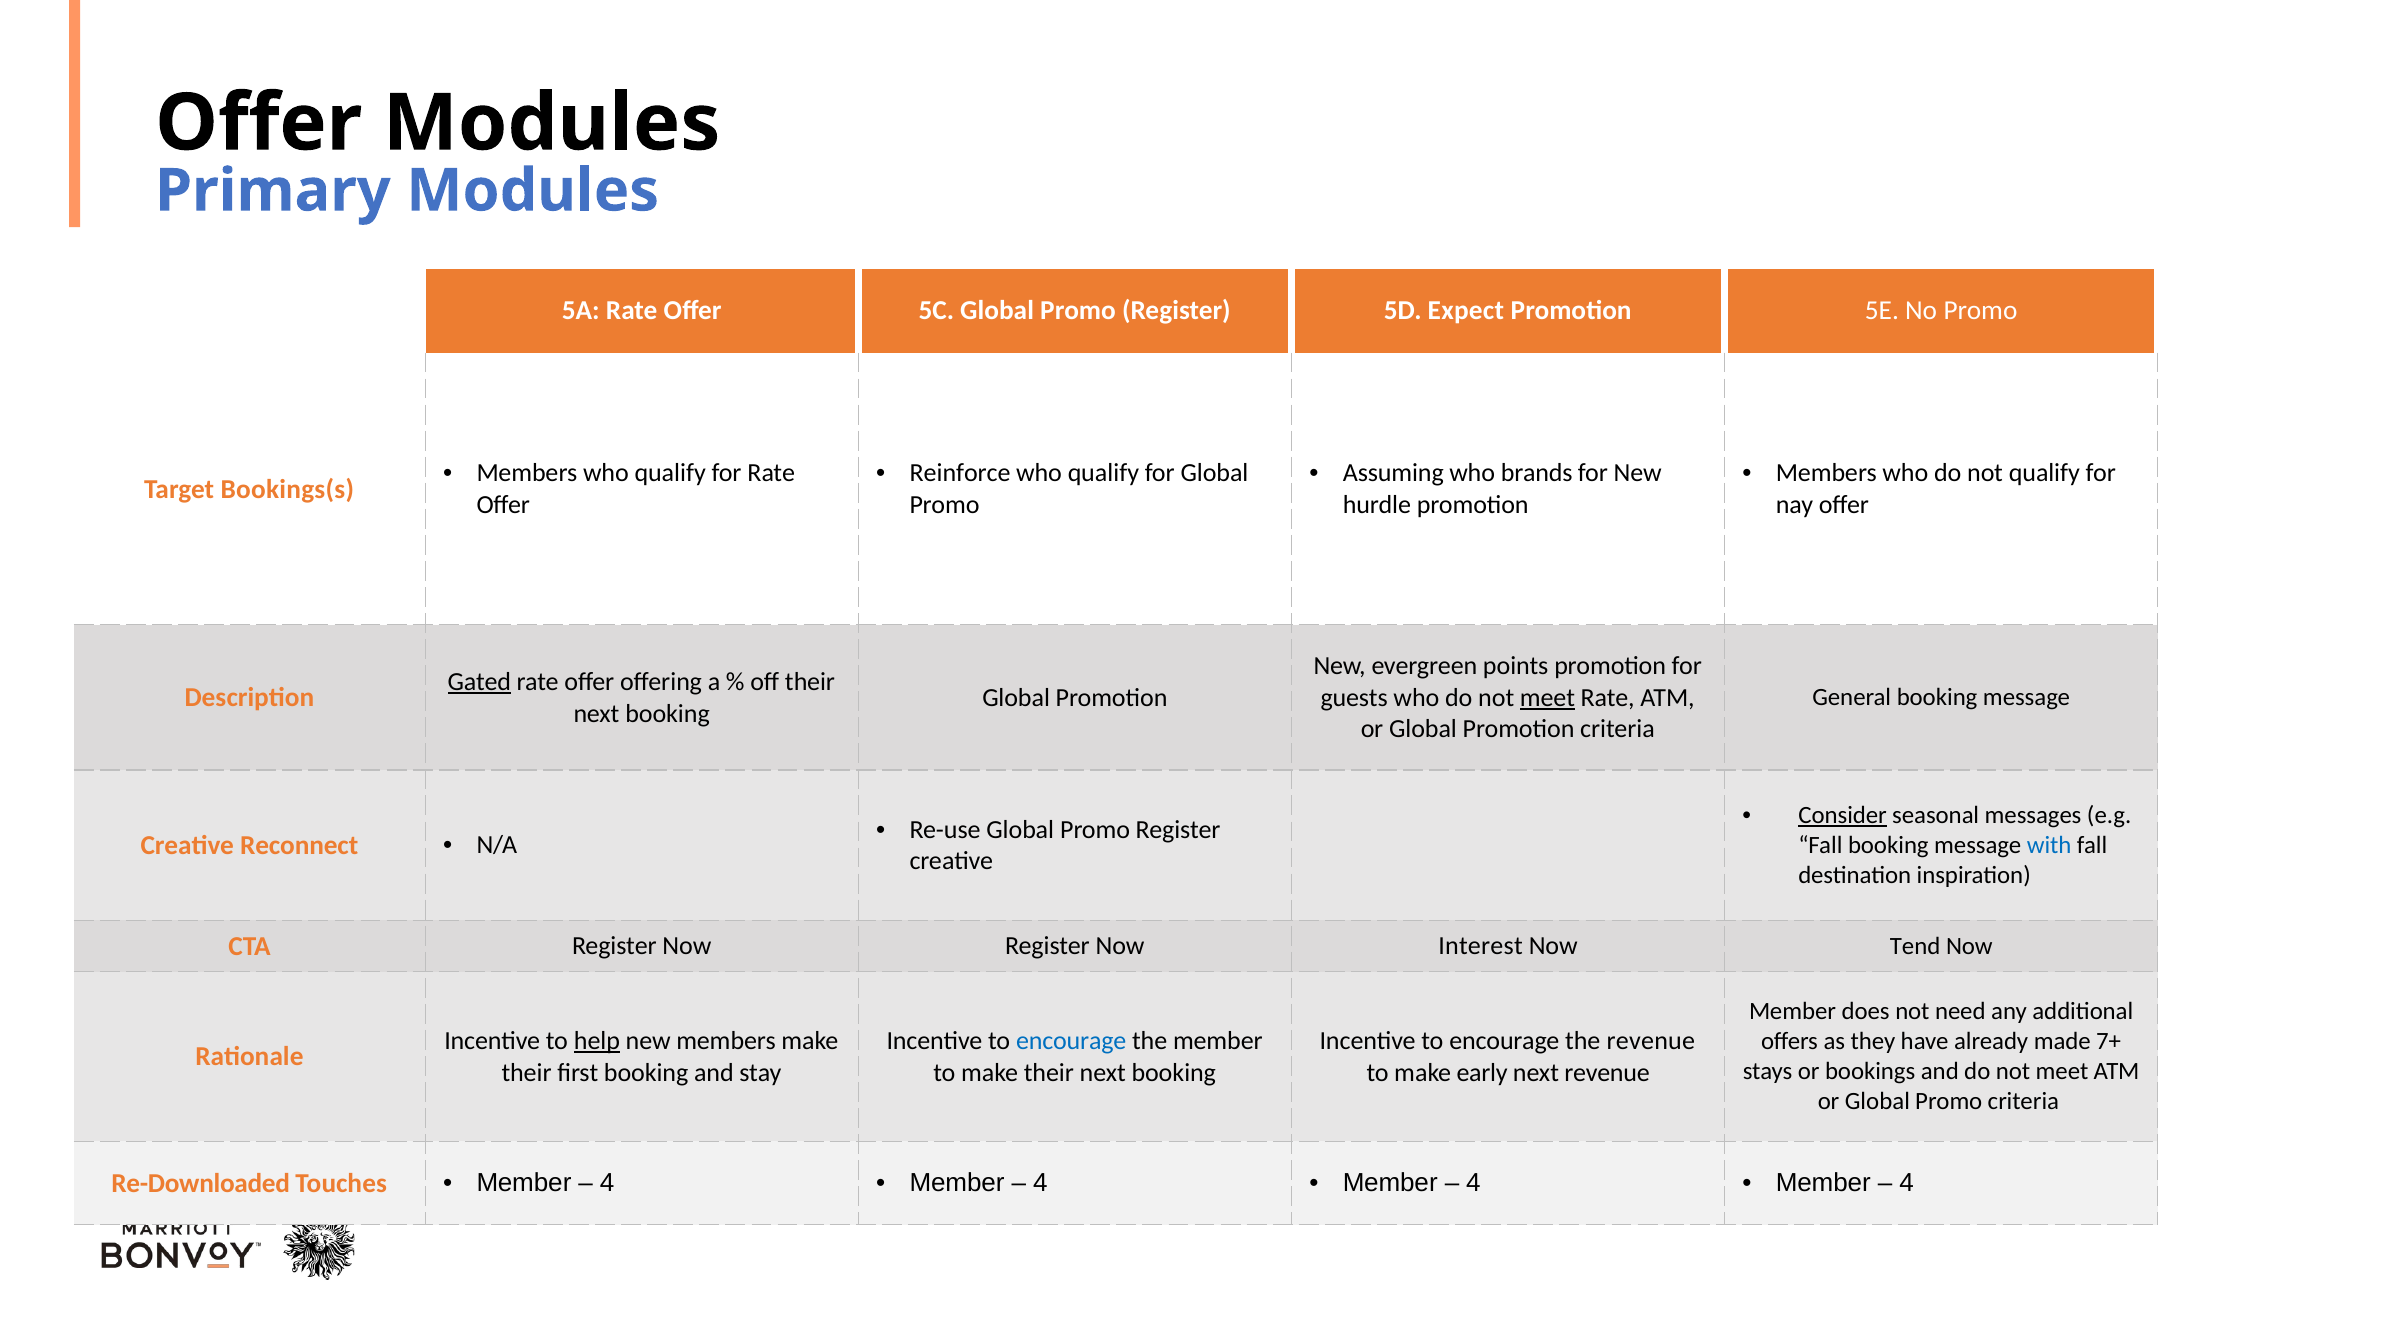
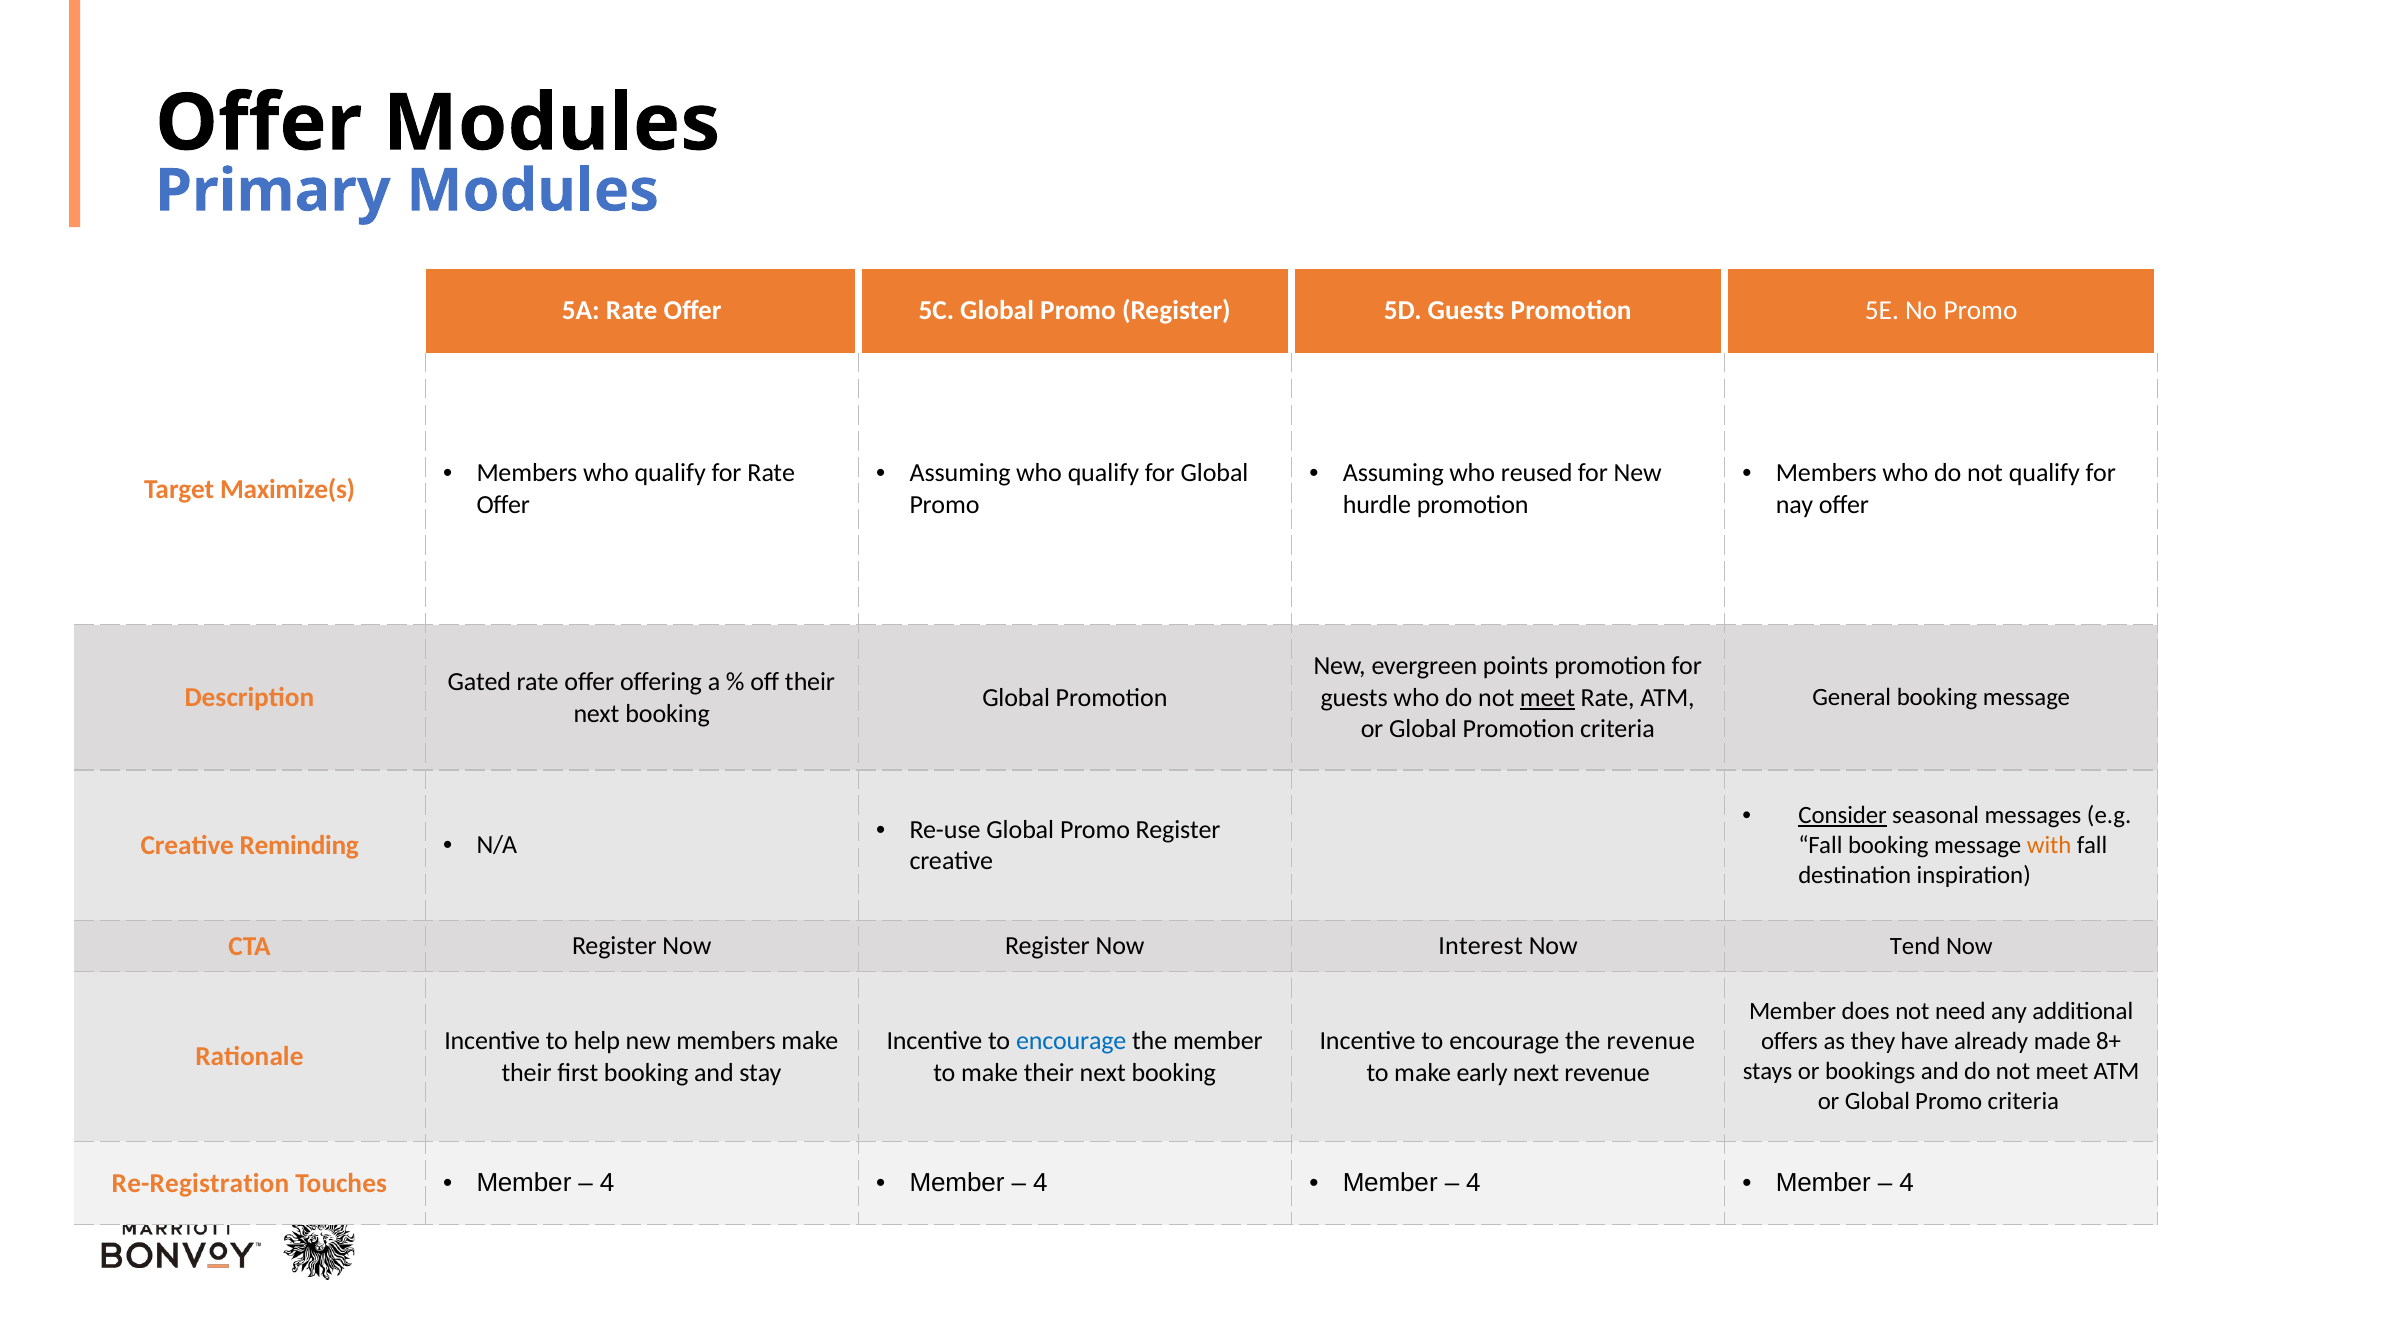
5D Expect: Expect -> Guests (1466, 311)
Reinforce: Reinforce -> Assuming (960, 473)
brands: brands -> reused (1537, 473)
Bookings(s: Bookings(s -> Maximize(s (288, 489)
Gated underline: present -> none (479, 682)
Reconnect: Reconnect -> Reminding (299, 846)
with colour: blue -> orange (2049, 846)
help underline: present -> none (597, 1041)
7+: 7+ -> 8+ (2109, 1042)
Re-Downloaded: Re-Downloaded -> Re-Registration (200, 1184)
